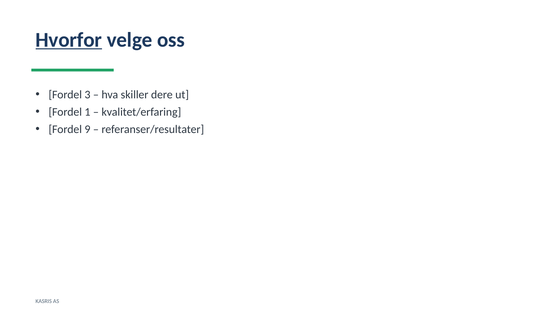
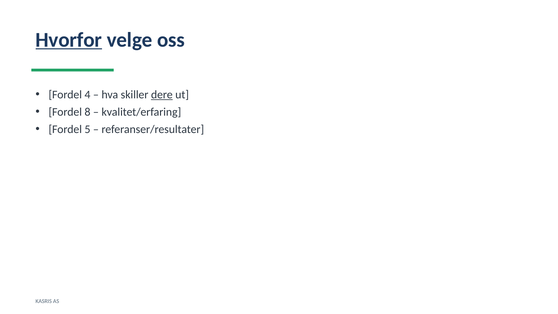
3: 3 -> 4 (87, 95)
dere underline: none -> present (162, 95)
1: 1 -> 8 (87, 112)
9: 9 -> 5 (87, 129)
